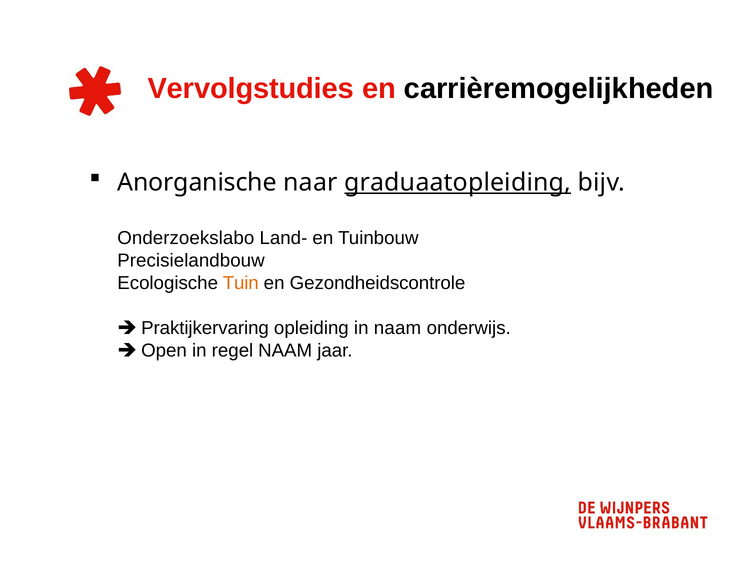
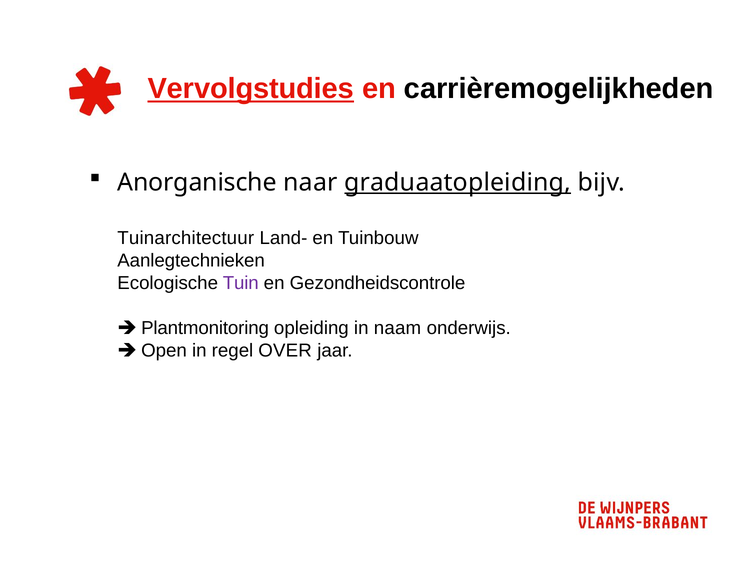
Vervolgstudies underline: none -> present (251, 89)
Onderzoekslabo: Onderzoekslabo -> Tuinarchitectuur (186, 238)
Precisielandbouw: Precisielandbouw -> Aanlegtechnieken (191, 261)
Tuin colour: orange -> purple (241, 283)
Praktijkervaring: Praktijkervaring -> Plantmonitoring (205, 328)
regel NAAM: NAAM -> OVER (285, 350)
